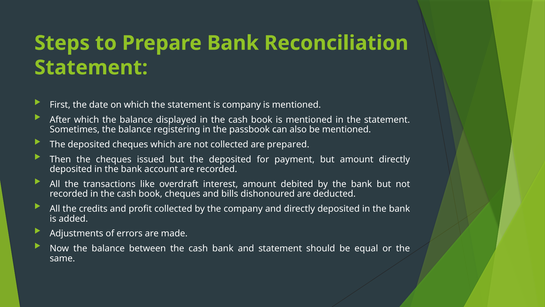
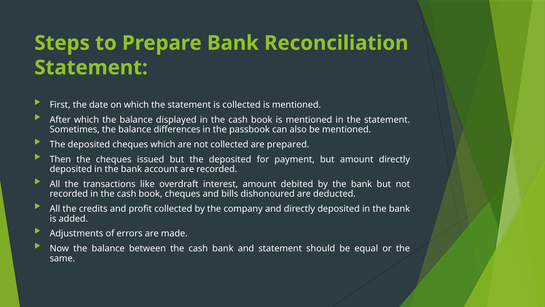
is company: company -> collected (242, 105)
registering: registering -> differences (177, 129)
